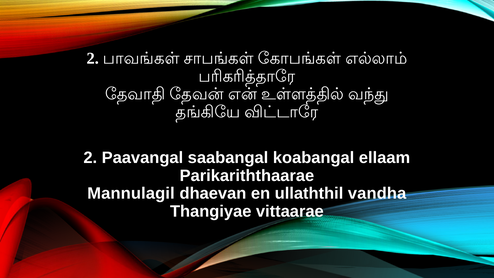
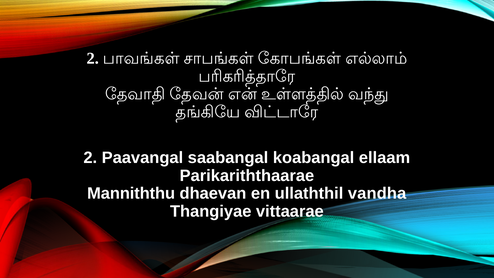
Mannulagil: Mannulagil -> Manniththu (131, 193)
